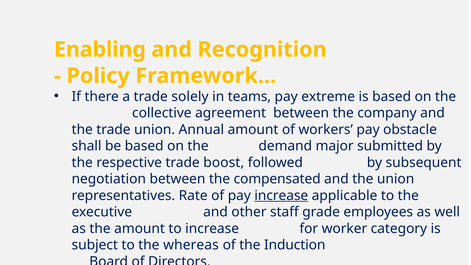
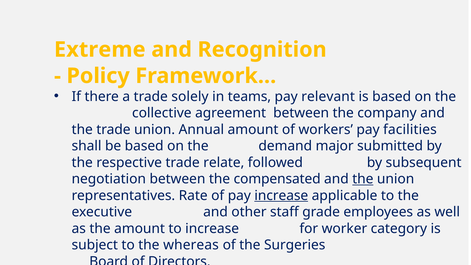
Enabling: Enabling -> Extreme (100, 50)
extreme: extreme -> relevant (328, 96)
obstacle: obstacle -> facilities (410, 129)
boost: boost -> relate (224, 162)
the underline: none -> present (363, 179)
Induction: Induction -> Surgeries (295, 245)
